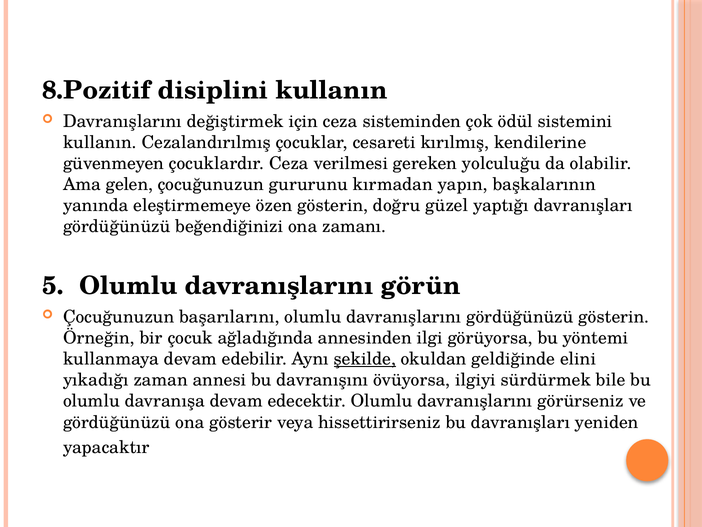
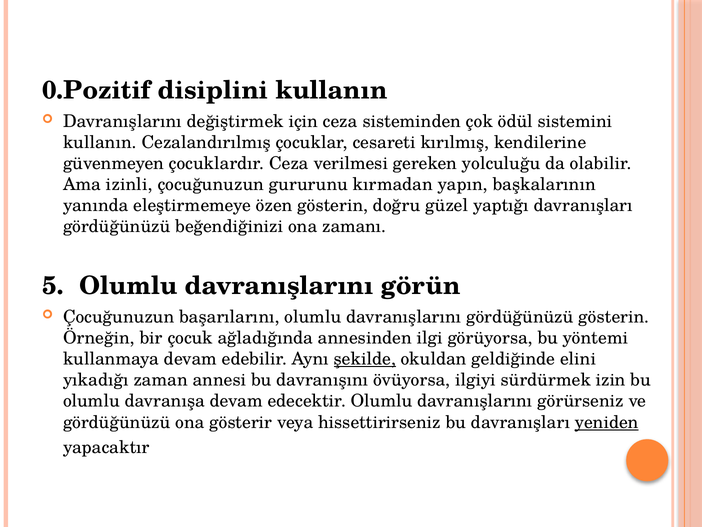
8.Pozitif: 8.Pozitif -> 0.Pozitif (96, 90)
gelen: gelen -> izinli (129, 184)
bile: bile -> izin (611, 380)
yeniden underline: none -> present (607, 422)
